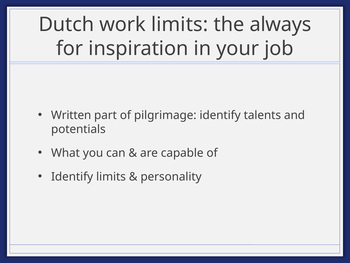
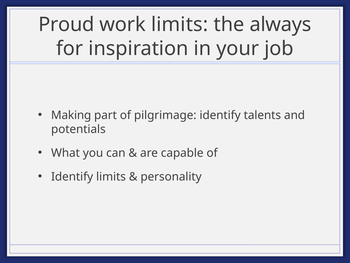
Dutch: Dutch -> Proud (66, 24)
Written: Written -> Making (71, 115)
